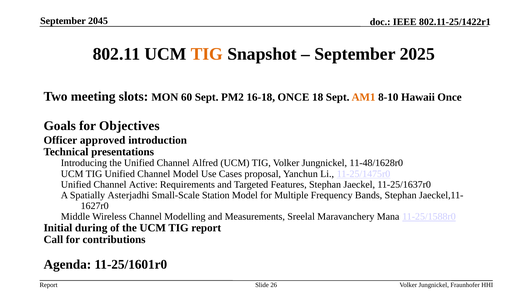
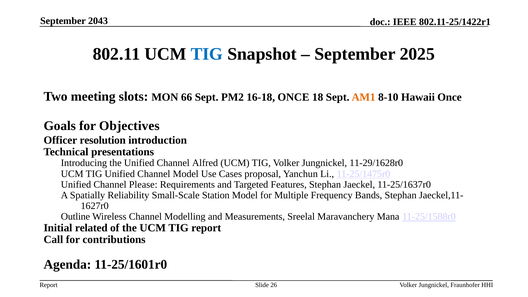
2045: 2045 -> 2043 (98, 21)
TIG colour: orange -> blue (207, 54)
60: 60 -> 66 (187, 97)
approved: approved -> resolution (103, 140)
11-48/1628r0: 11-48/1628r0 -> 11-29/1628r0 (376, 163)
Active: Active -> Please (143, 184)
Asterjadhi: Asterjadhi -> Reliability (128, 195)
Middle: Middle -> Outline (75, 217)
during: during -> related (91, 228)
